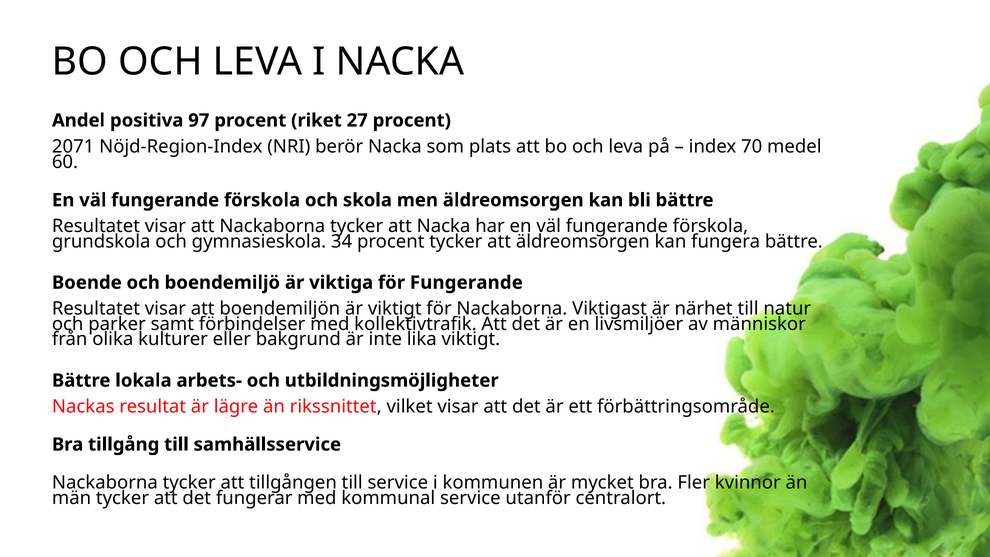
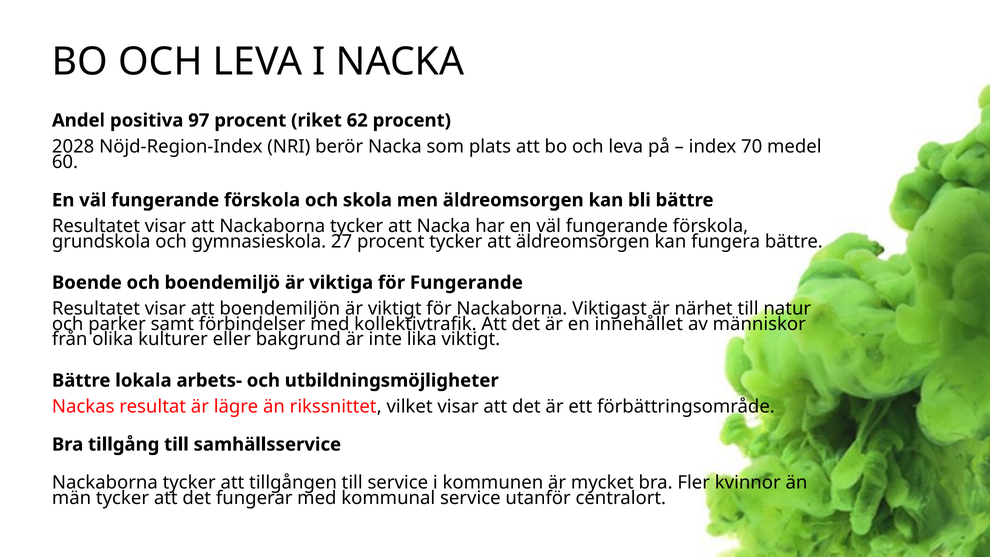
27: 27 -> 62 (357, 120)
2071: 2071 -> 2028 (73, 146)
34: 34 -> 27 (342, 241)
livsmiljöer: livsmiljöer -> innehållet (639, 324)
